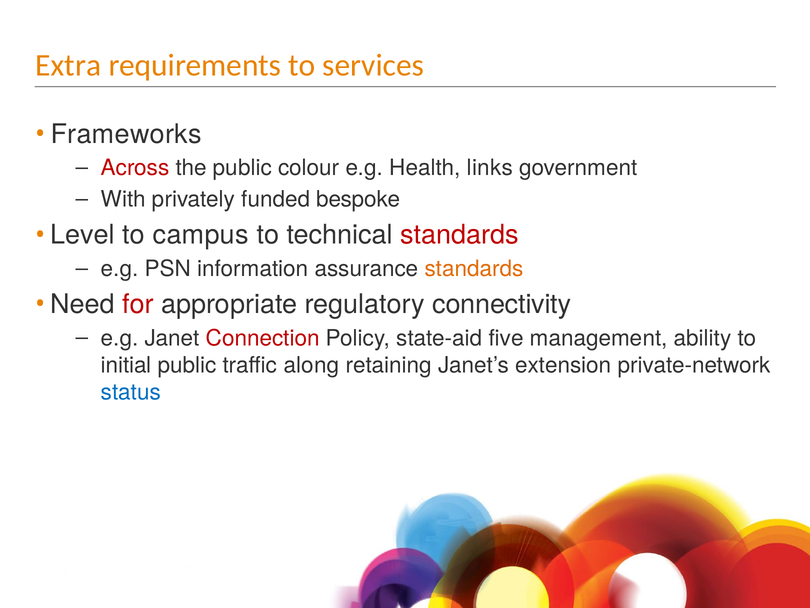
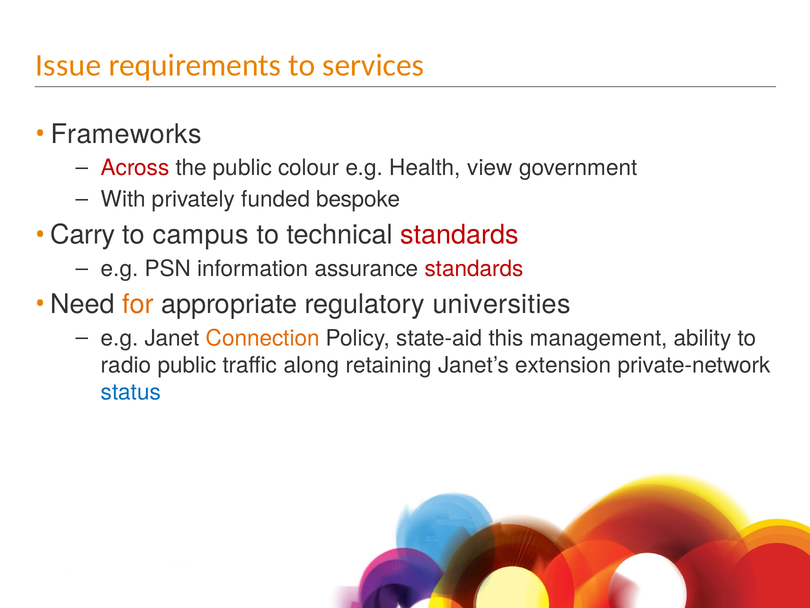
Extra: Extra -> Issue (68, 66)
links: links -> view (490, 168)
Level: Level -> Carry (83, 235)
standards colour: orange -> red (474, 269)
for colour: red -> orange (138, 304)
connectivity: connectivity -> universities (502, 304)
Connection colour: red -> orange (263, 338)
five: five -> this (506, 338)
initial: initial -> radio (126, 365)
